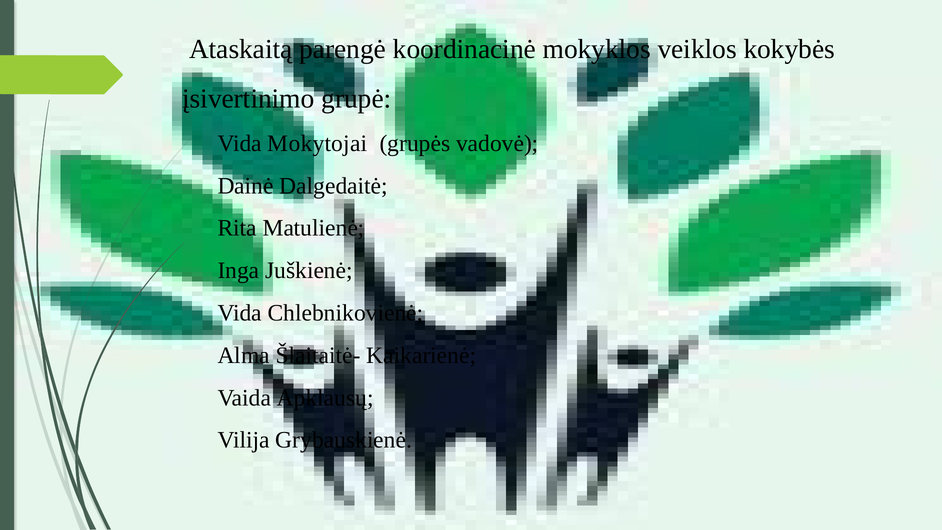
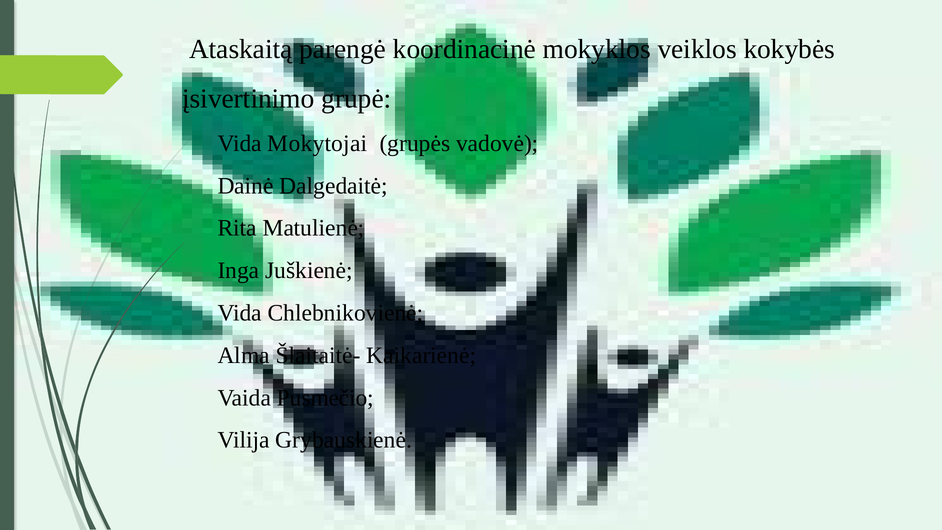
Apklausų: Apklausų -> Pusmečio (325, 398)
